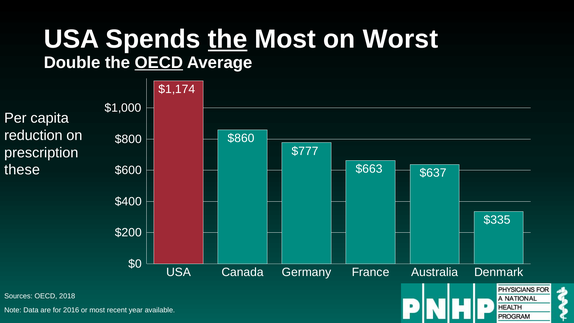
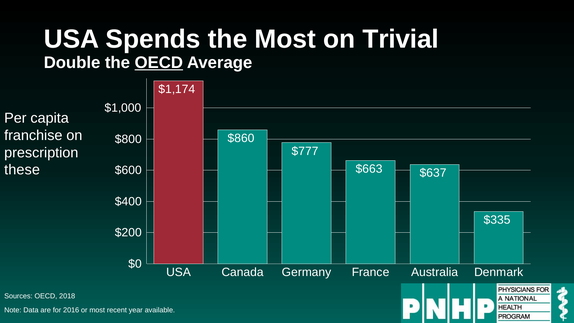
the underline: present -> none (228, 39)
Worst: Worst -> Trivial (401, 39)
reduction: reduction -> franchise (33, 135)
